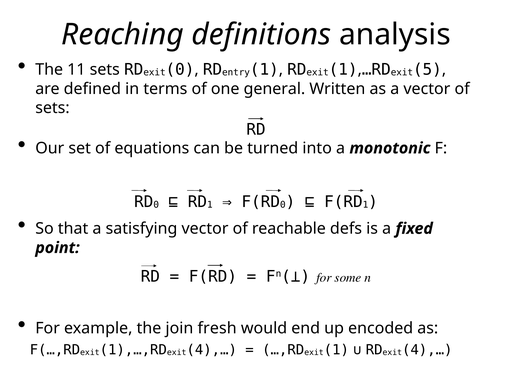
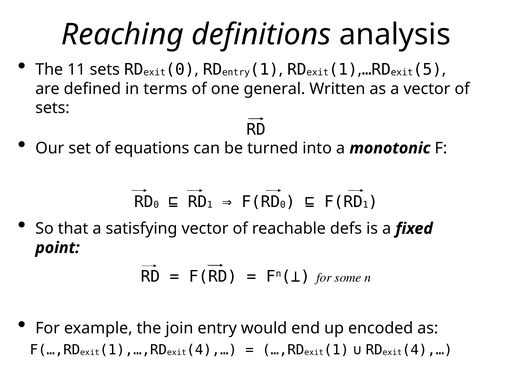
join fresh: fresh -> entry (217, 328)
